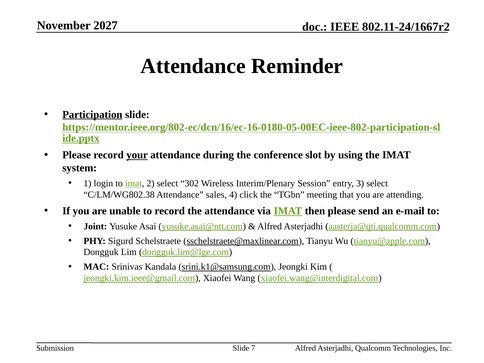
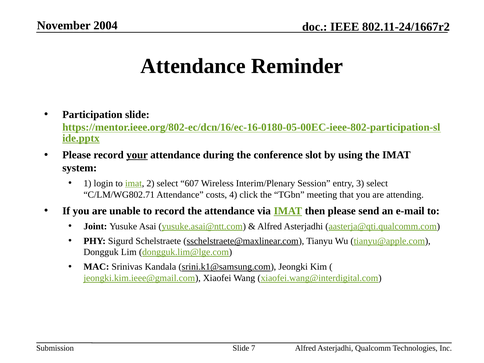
2027: 2027 -> 2004 (106, 26)
Participation underline: present -> none (92, 114)
302: 302 -> 607 (190, 183)
C/LM/WG802.38: C/LM/WG802.38 -> C/LM/WG802.71 (119, 195)
sales: sales -> costs (216, 195)
